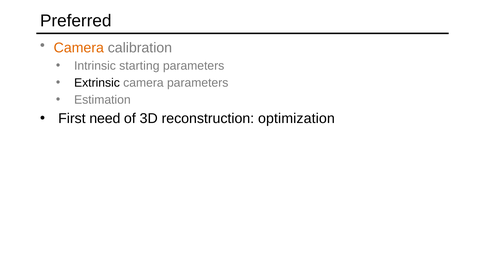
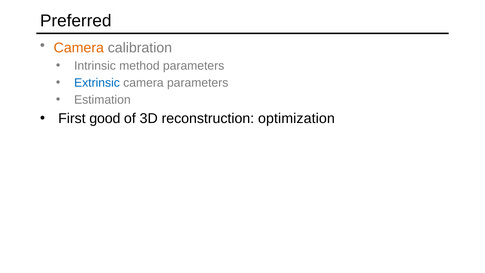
starting: starting -> method (139, 66)
Extrinsic colour: black -> blue (97, 83)
need: need -> good (105, 118)
